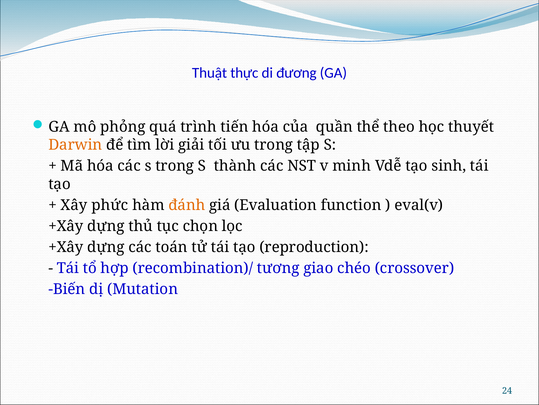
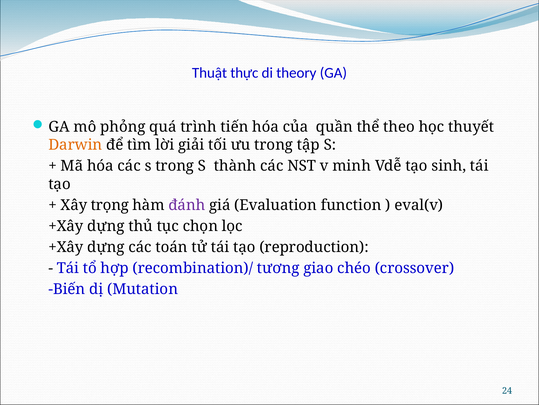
đương: đương -> theory (296, 73)
phức: phức -> trọng (110, 205)
đánh colour: orange -> purple (187, 205)
